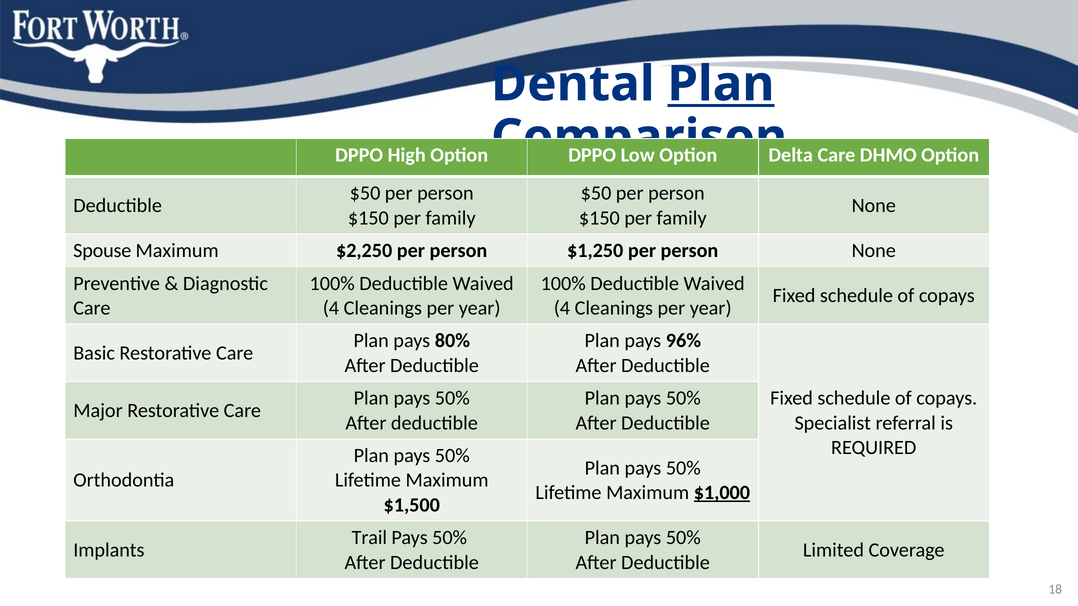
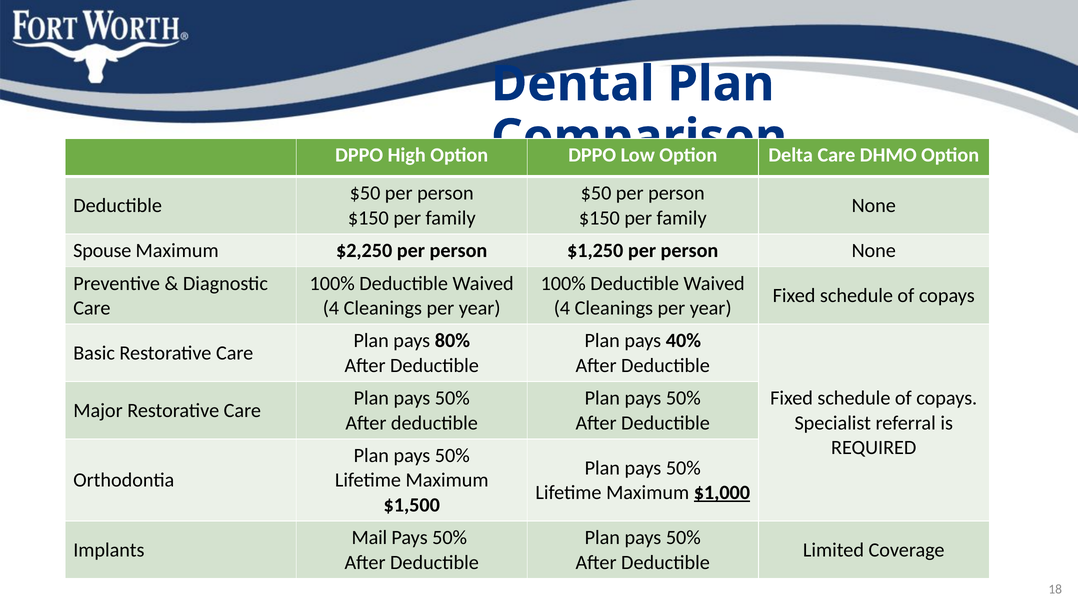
Plan underline: present -> none (721, 84)
96%: 96% -> 40% (683, 341)
Trail: Trail -> Mail (369, 538)
